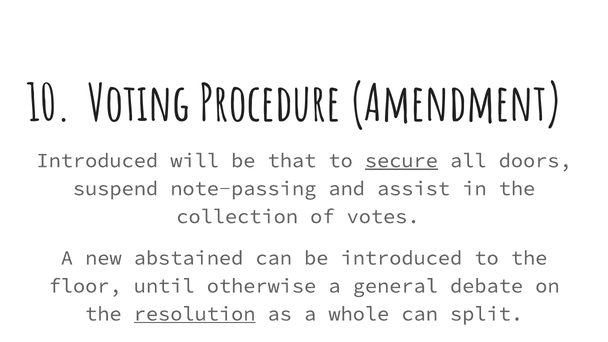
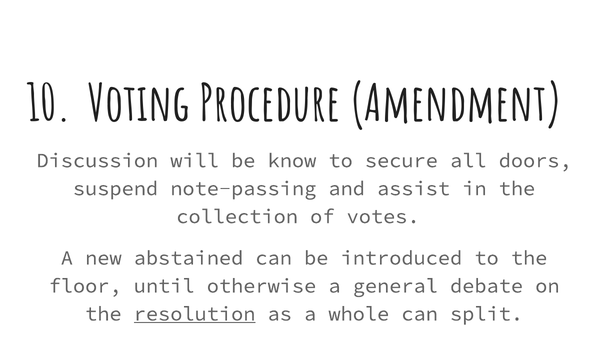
Introduced: Introduced -> Discussion (97, 161)
that: that -> know (292, 161)
secure underline: present -> none (401, 161)
